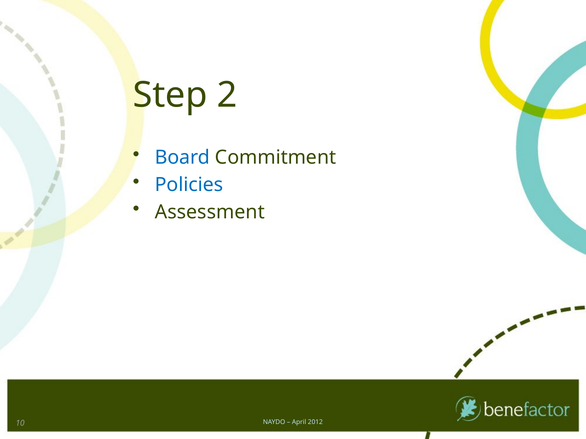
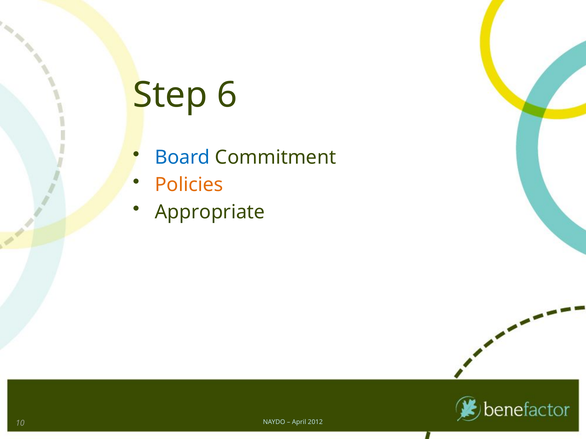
2: 2 -> 6 (227, 95)
Policies colour: blue -> orange (189, 185)
Assessment: Assessment -> Appropriate (210, 212)
